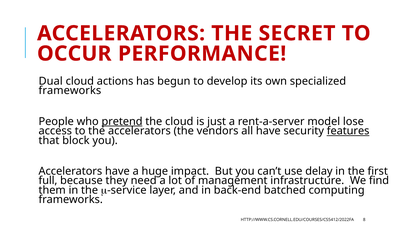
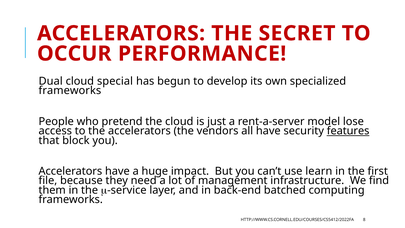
actions: actions -> special (115, 81)
pretend underline: present -> none (122, 121)
delay: delay -> learn (319, 171)
full: full -> file (48, 180)
